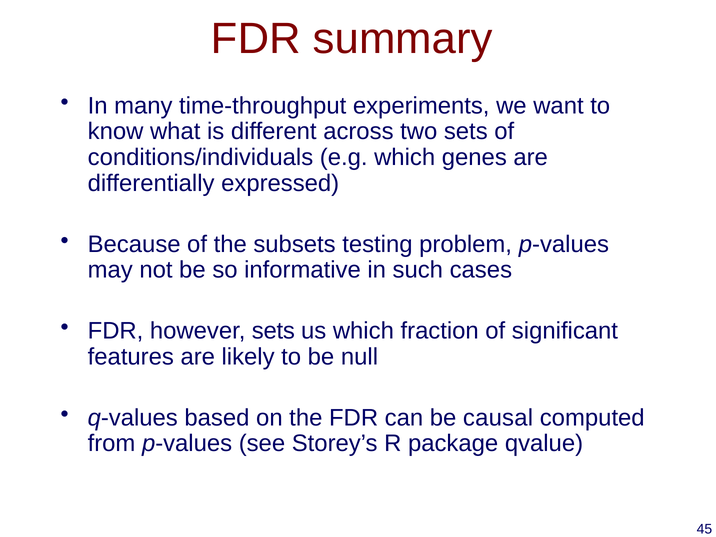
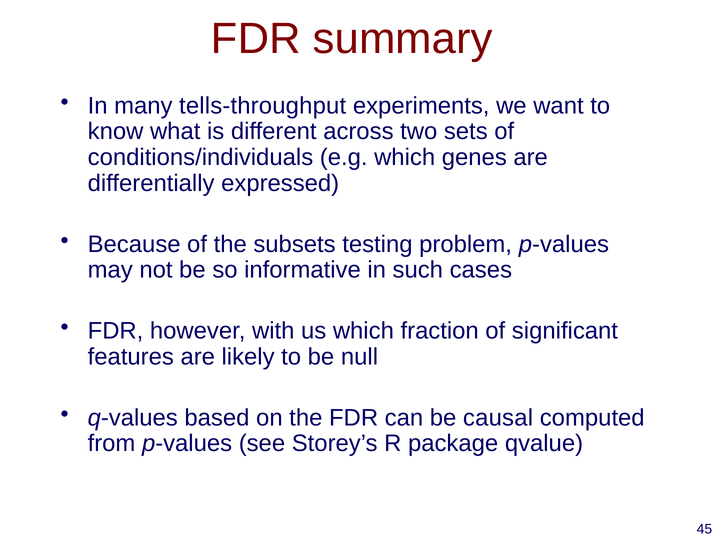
time-throughput: time-throughput -> tells-throughput (263, 106)
however sets: sets -> with (273, 331)
